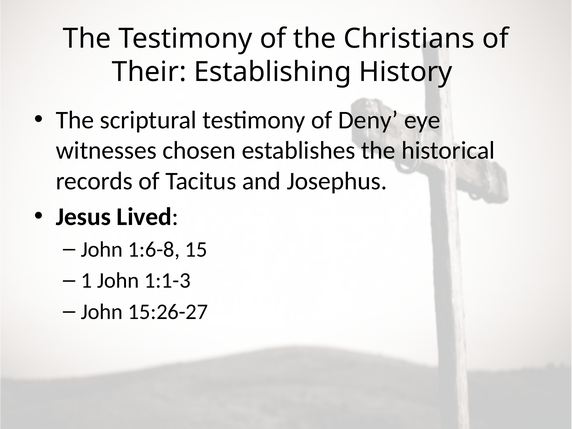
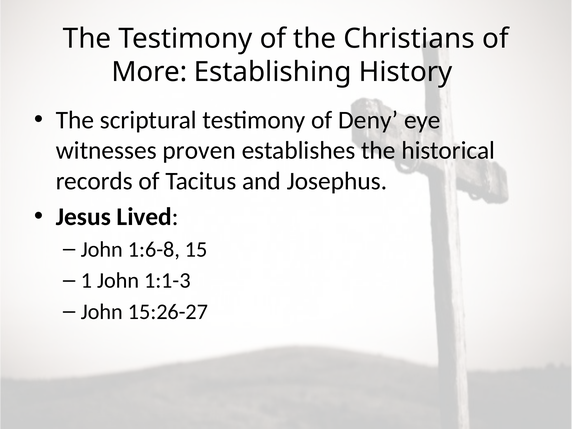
Their: Their -> More (149, 72)
chosen: chosen -> proven (199, 151)
